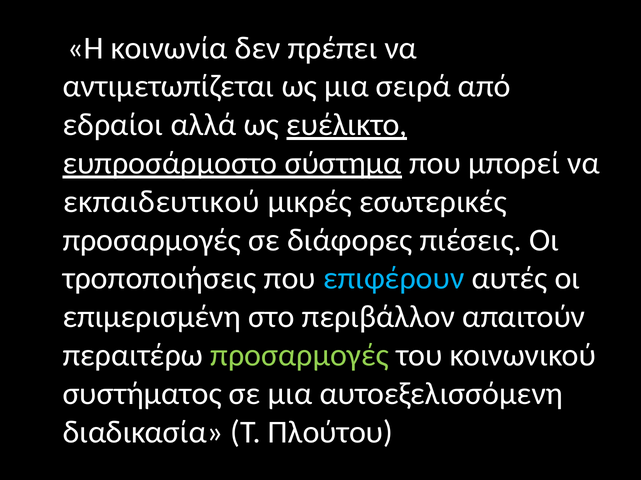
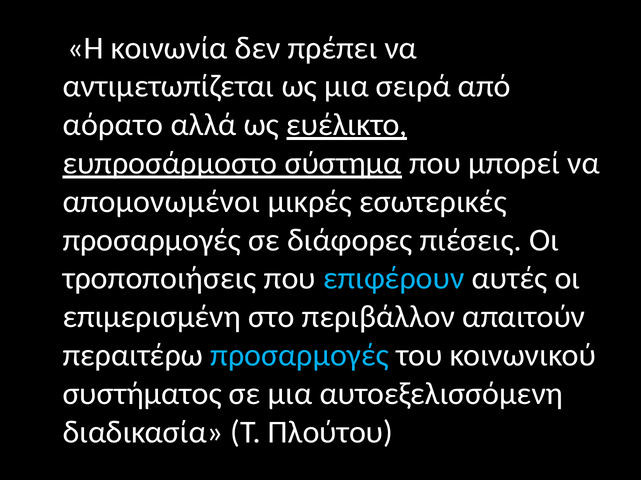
εδραίοι: εδραίοι -> αόρατο (113, 125)
εκπαιδευτικού: εκπαιδευτικού -> απομονωμένοι (161, 202)
προσαρμογές colour: light green -> light blue (300, 356)
